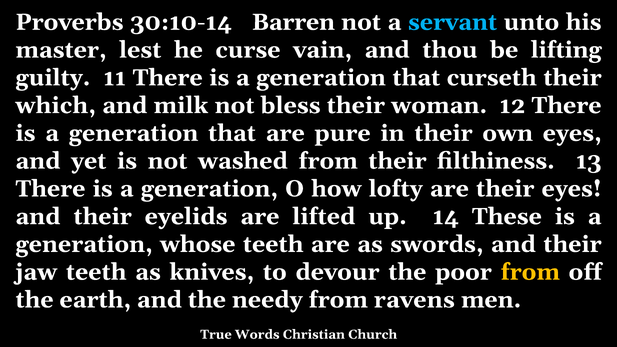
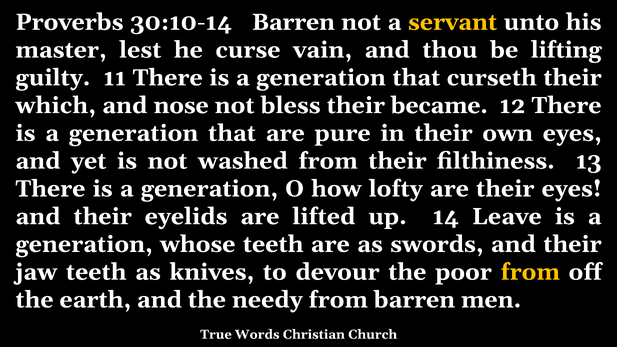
servant colour: light blue -> yellow (453, 22)
milk: milk -> nose (181, 105)
woman: woman -> became (439, 105)
These: These -> Leave (507, 217)
from ravens: ravens -> barren (414, 300)
